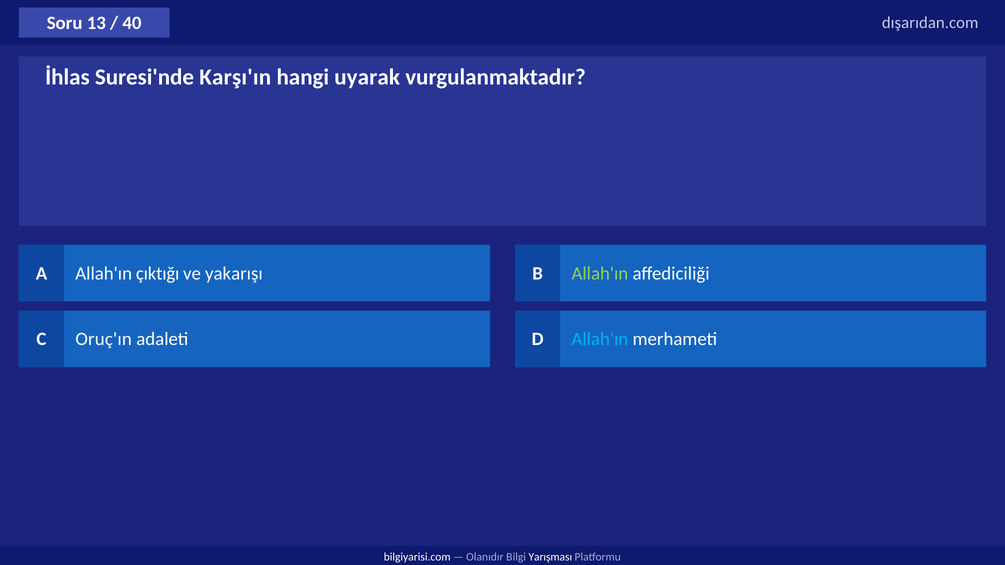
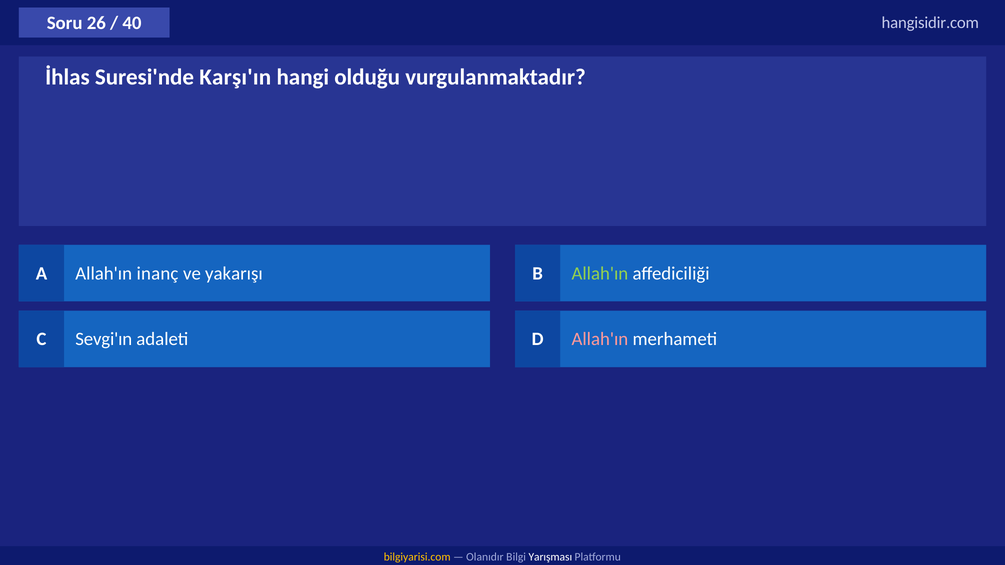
13: 13 -> 26 (96, 23)
dışarıdan.com: dışarıdan.com -> hangisidir.com (930, 23)
uyarak: uyarak -> olduğu (367, 77)
çıktığı: çıktığı -> inanç (158, 273)
Oruç'ın: Oruç'ın -> Sevgi'ın (104, 339)
Allah'ın colour: light blue -> pink (600, 339)
bilgiyarisi.com colour: white -> yellow (417, 557)
